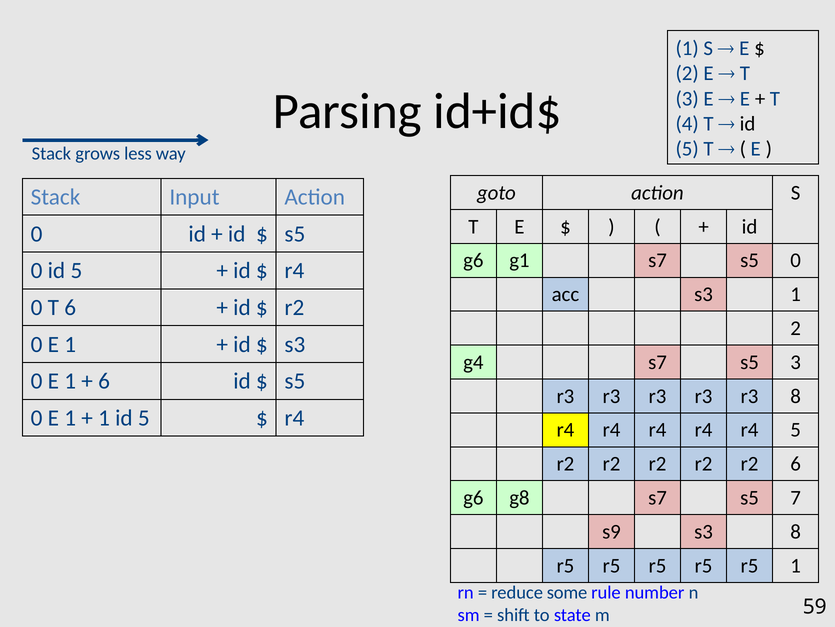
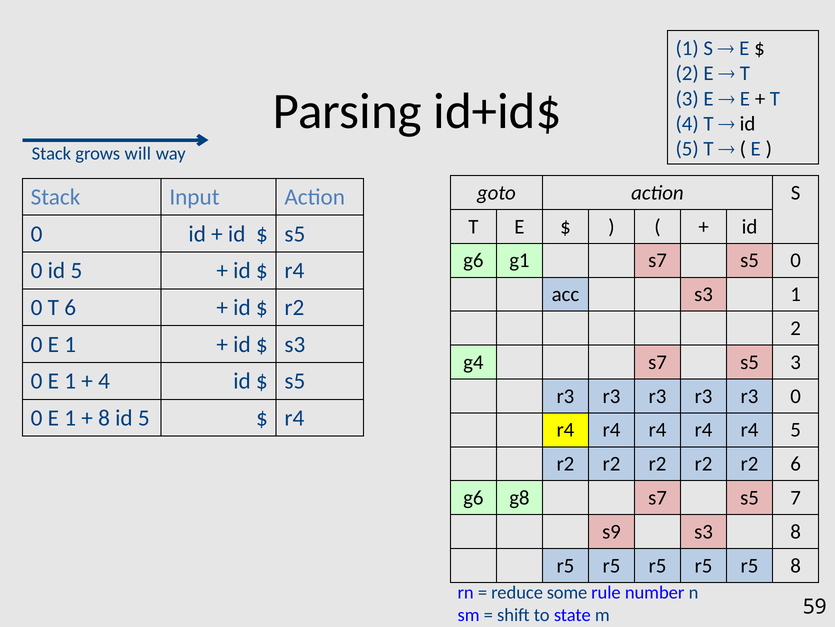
less: less -> will (138, 153)
6: 6 -> 4 (104, 381)
r3 8: 8 -> 0 (796, 396)
1: 1 -> 8 (104, 418)
r5 1: 1 -> 8 (796, 565)
